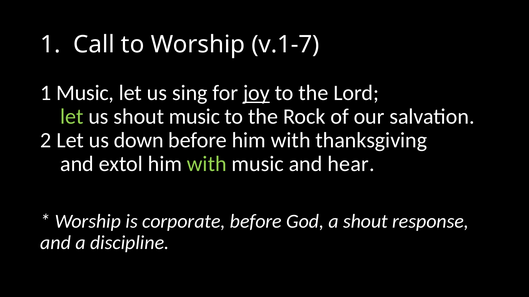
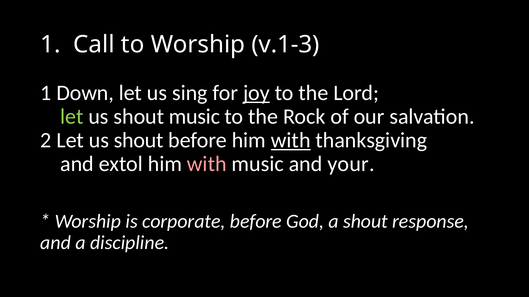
v.1-7: v.1-7 -> v.1-3 (286, 44)
1 Music: Music -> Down (85, 93)
2 Let us down: down -> shout (139, 141)
with underline: none -> present (291, 141)
with colour: light green -> pink (207, 164)
hear: hear -> your (351, 164)
